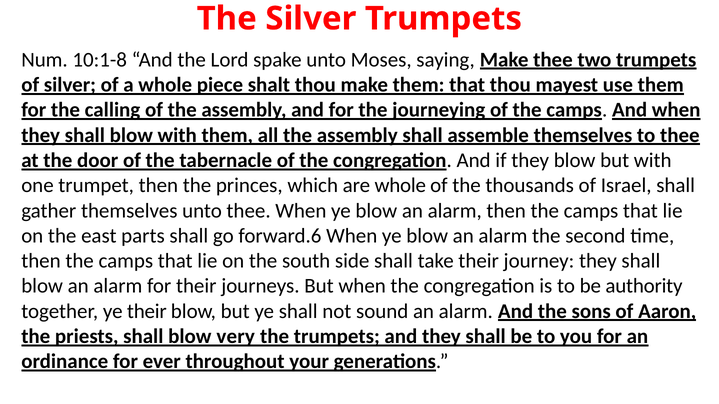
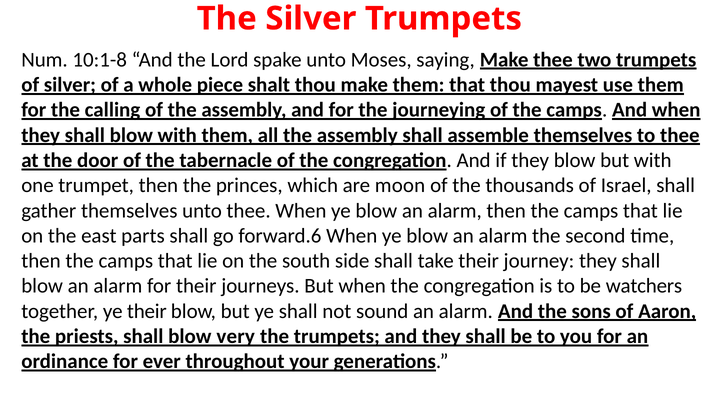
are whole: whole -> moon (400, 186)
authority: authority -> watchers (644, 286)
